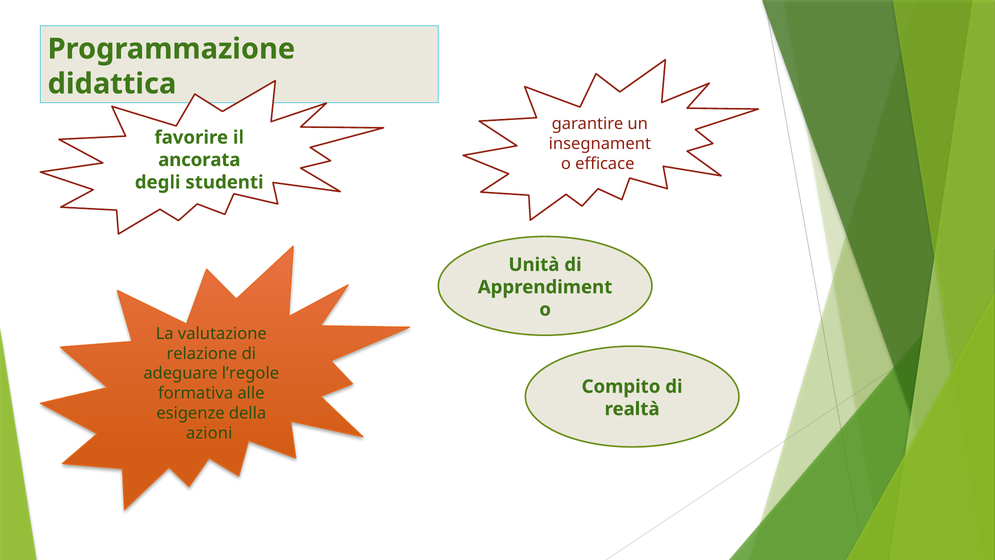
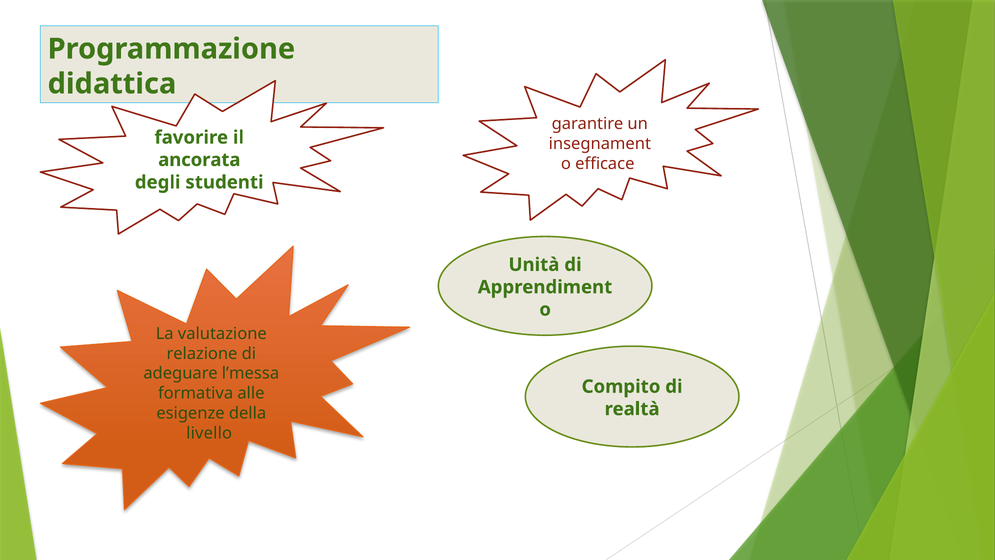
l’regole: l’regole -> l’messa (251, 373)
azioni: azioni -> livello (209, 433)
